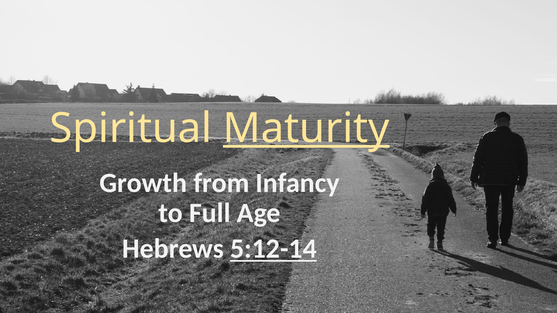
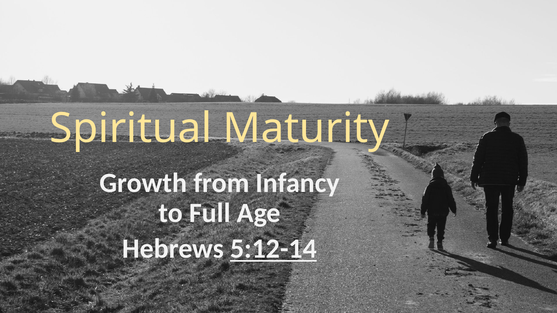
Maturity underline: present -> none (306, 129)
